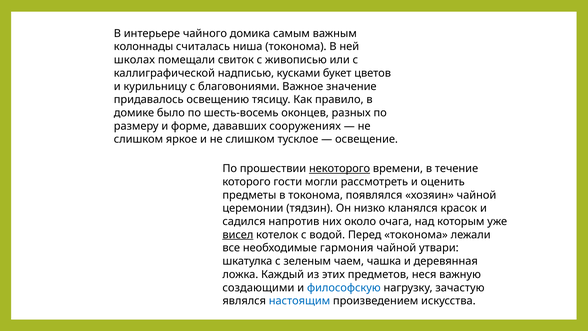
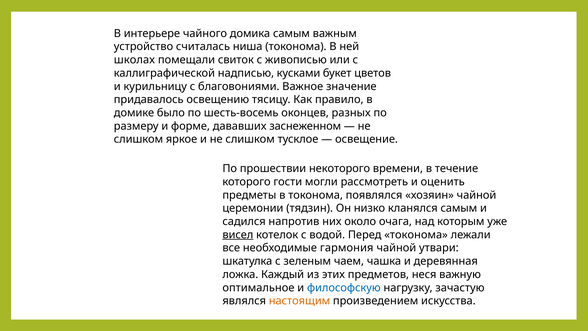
колоннады: колоннады -> устройство (143, 47)
сооружениях: сооружениях -> заснеженном (305, 126)
некоторого underline: present -> none (340, 168)
кланялся красок: красок -> самым (459, 208)
создающими: создающими -> оптимальное (258, 287)
настоящим colour: blue -> orange (299, 301)
